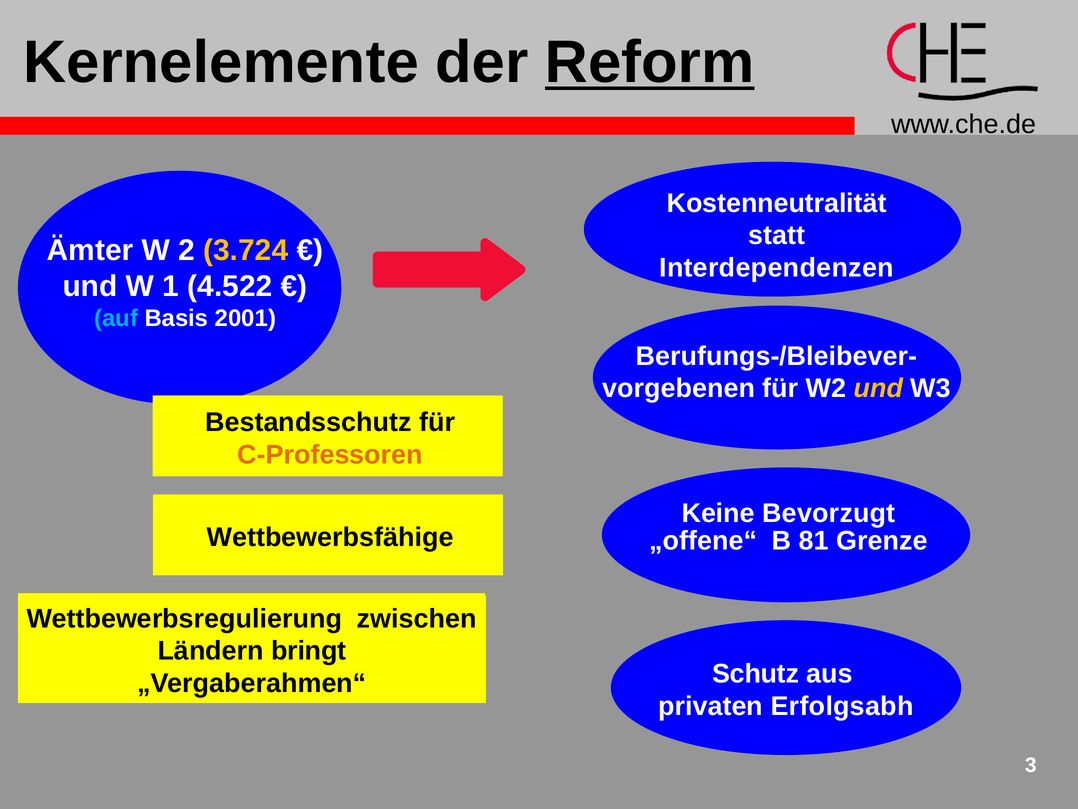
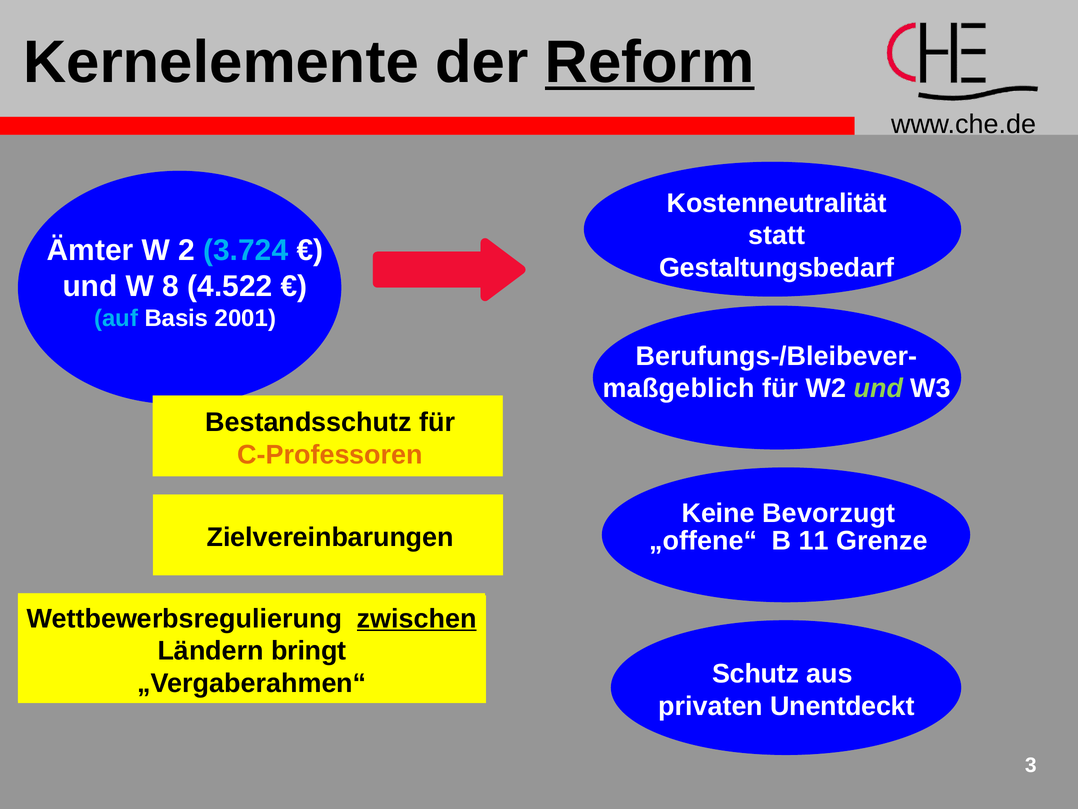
3.724 colour: yellow -> light blue (246, 250)
Interdependenzen: Interdependenzen -> Gestaltungsbedarf (777, 268)
1: 1 -> 8 (171, 286)
vorgebenen: vorgebenen -> maßgeblich (679, 388)
und colour: yellow -> light green (878, 388)
Wettbewerbsfähige: Wettbewerbsfähige -> Zielvereinbarungen (330, 537)
81: 81 -> 11 (814, 541)
zwischen underline: none -> present (417, 618)
Erfolgsabh: Erfolgsabh -> Unentdeckt (842, 706)
